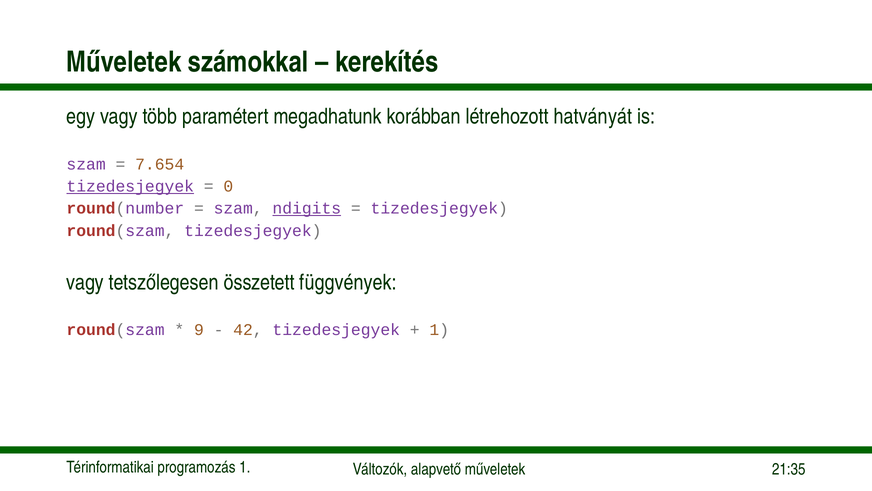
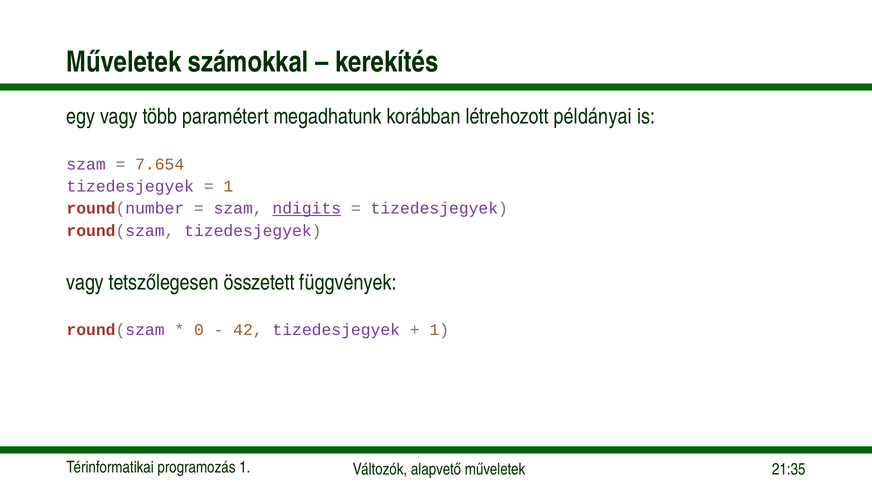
hatványát: hatványát -> példányai (593, 117)
tizedesjegyek underline: present -> none (130, 186)
0: 0 -> 1 (228, 186)
9: 9 -> 0 (199, 330)
